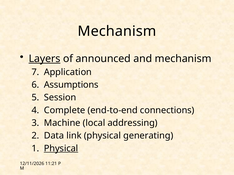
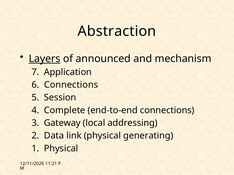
Mechanism: Mechanism -> Abstraction (117, 31)
6 Assumptions: Assumptions -> Connections (71, 85)
Machine: Machine -> Gateway (62, 123)
Physical underline: present -> none (61, 149)
